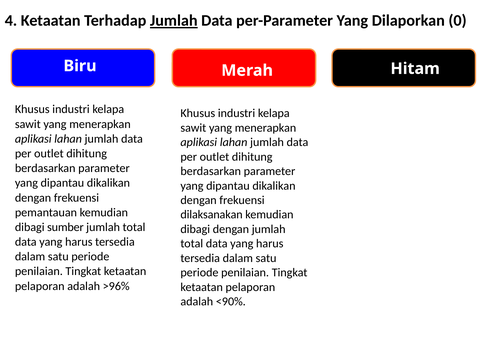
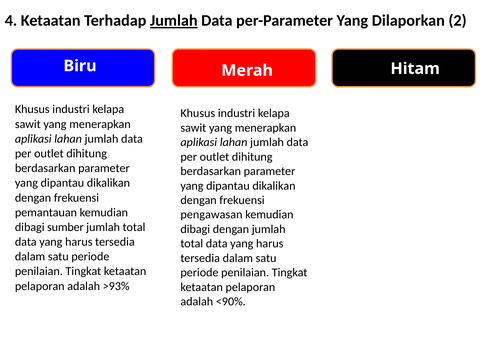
0: 0 -> 2 (458, 21)
dilaksanakan: dilaksanakan -> pengawasan (211, 215)
>96%: >96% -> >93% (116, 286)
